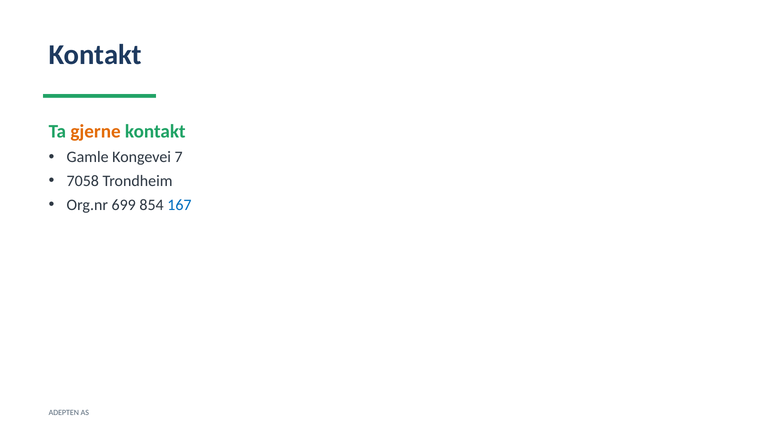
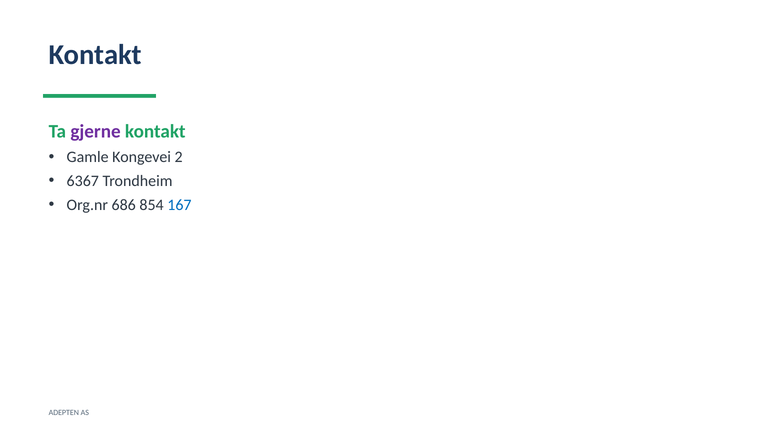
gjerne colour: orange -> purple (96, 132)
7: 7 -> 2 (179, 157)
7058: 7058 -> 6367 (83, 181)
699: 699 -> 686 (124, 205)
